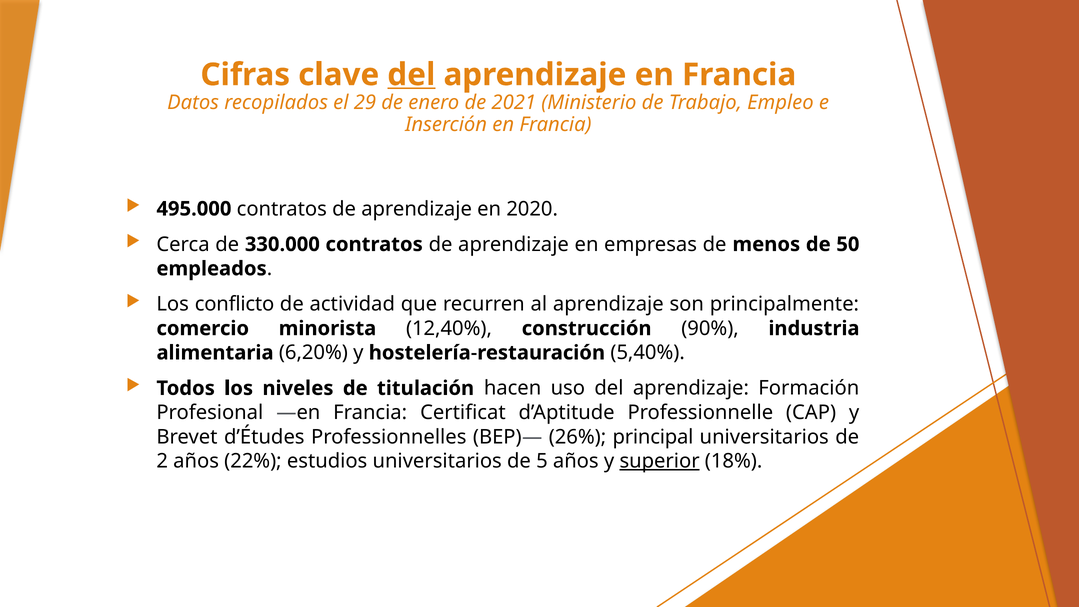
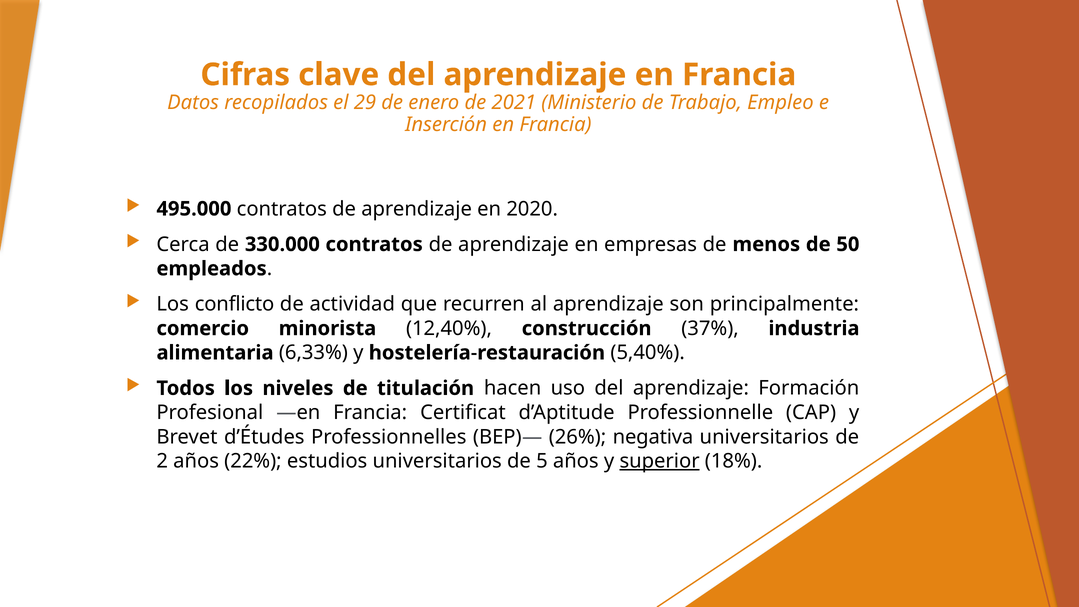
del underline: present -> none (411, 75)
90%: 90% -> 37% (710, 328)
6,20%: 6,20% -> 6,33% (313, 353)
principal: principal -> negativa (653, 437)
